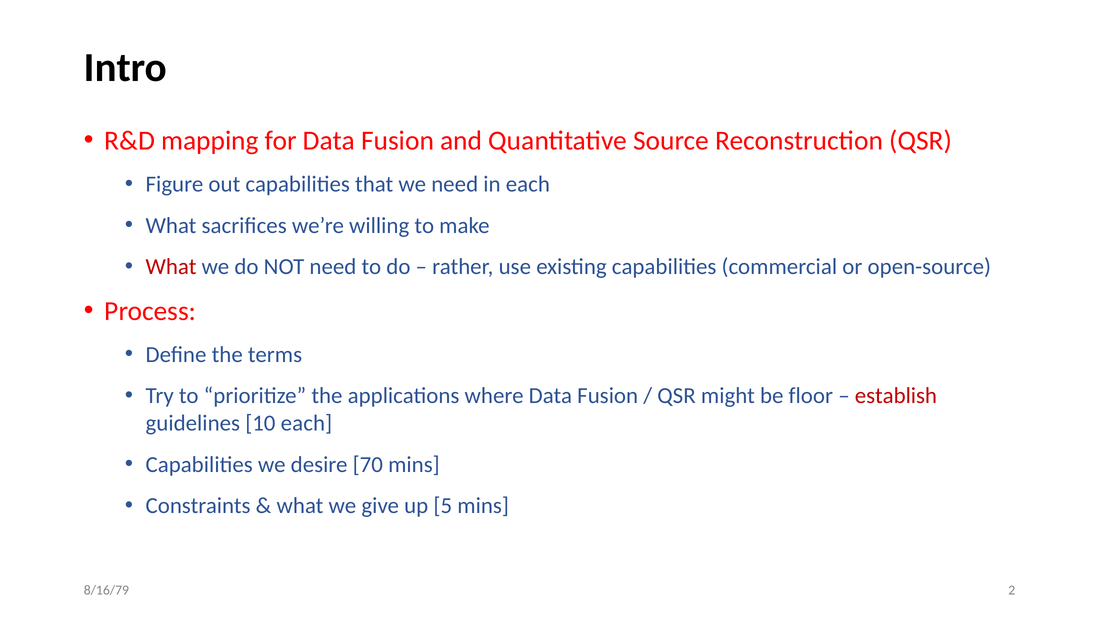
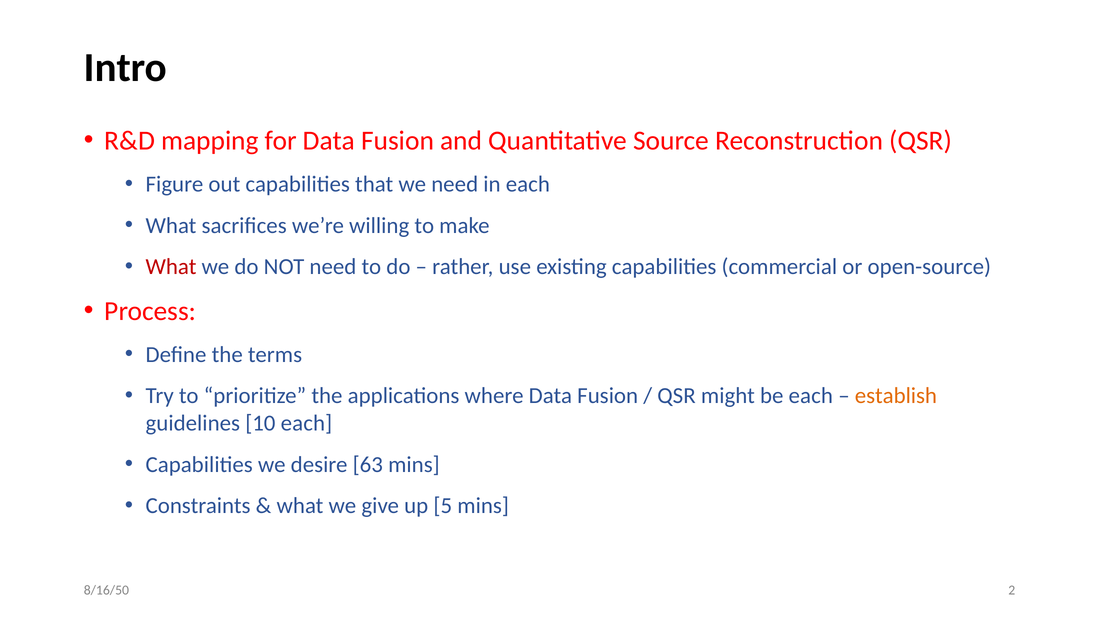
be floor: floor -> each (811, 396)
establish colour: red -> orange (896, 396)
70: 70 -> 63 (368, 465)
8/16/79: 8/16/79 -> 8/16/50 (106, 590)
